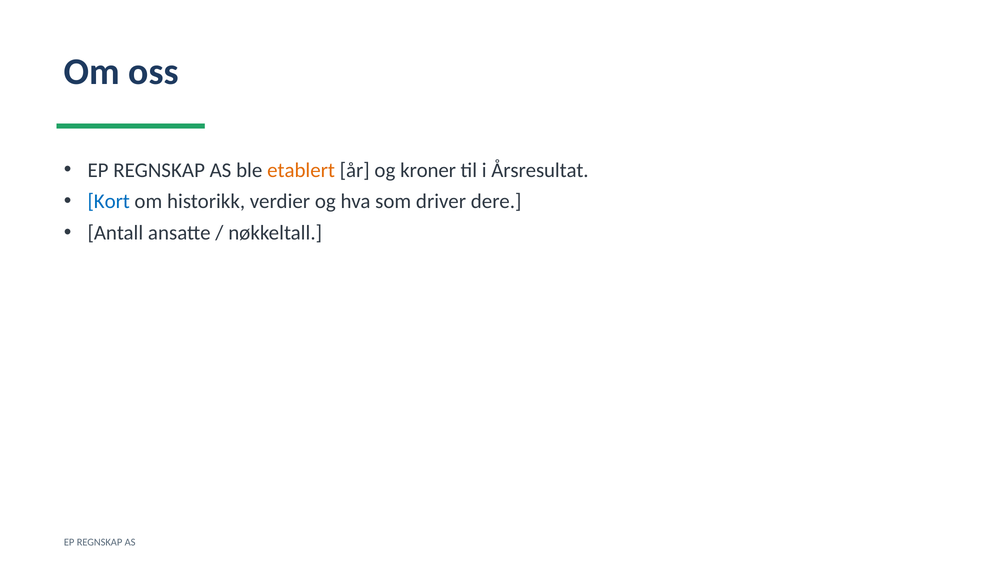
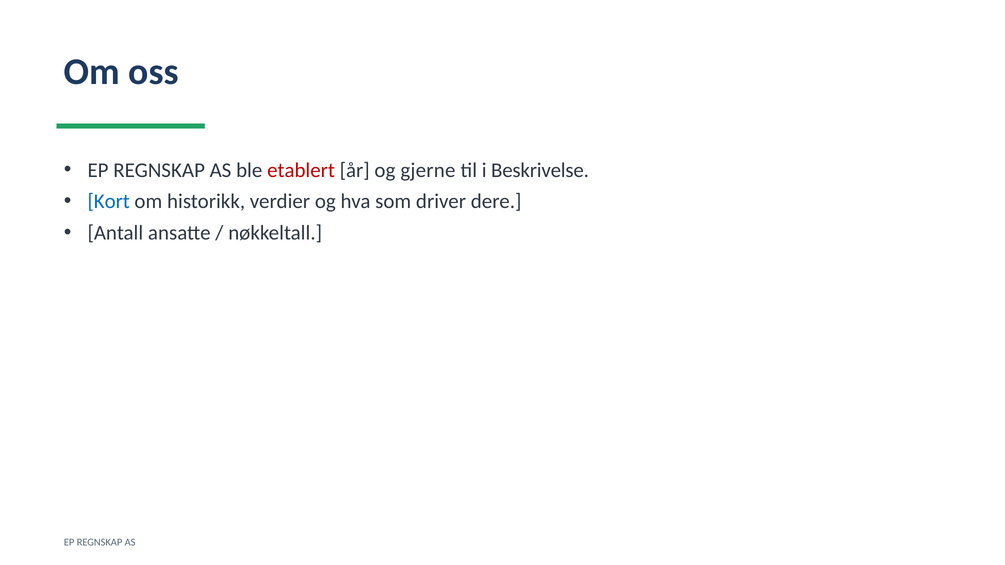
etablert colour: orange -> red (301, 170)
kroner: kroner -> gjerne (428, 170)
Årsresultat: Årsresultat -> Beskrivelse (540, 170)
